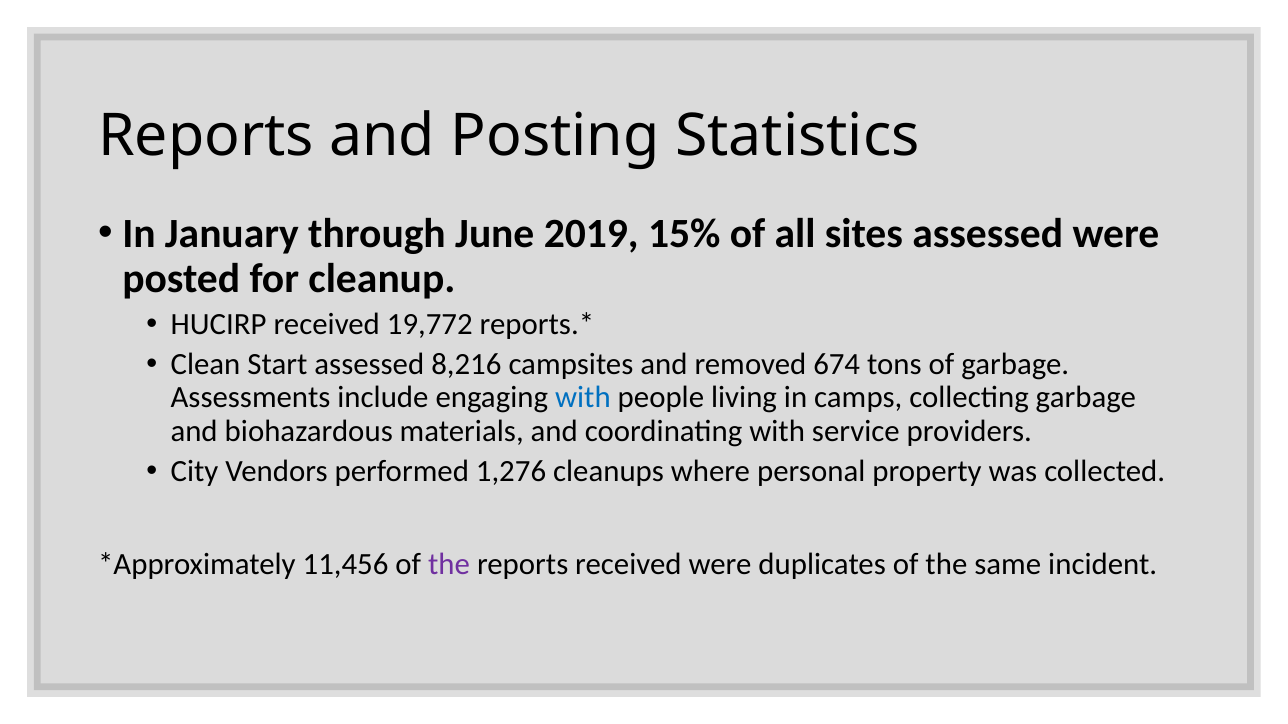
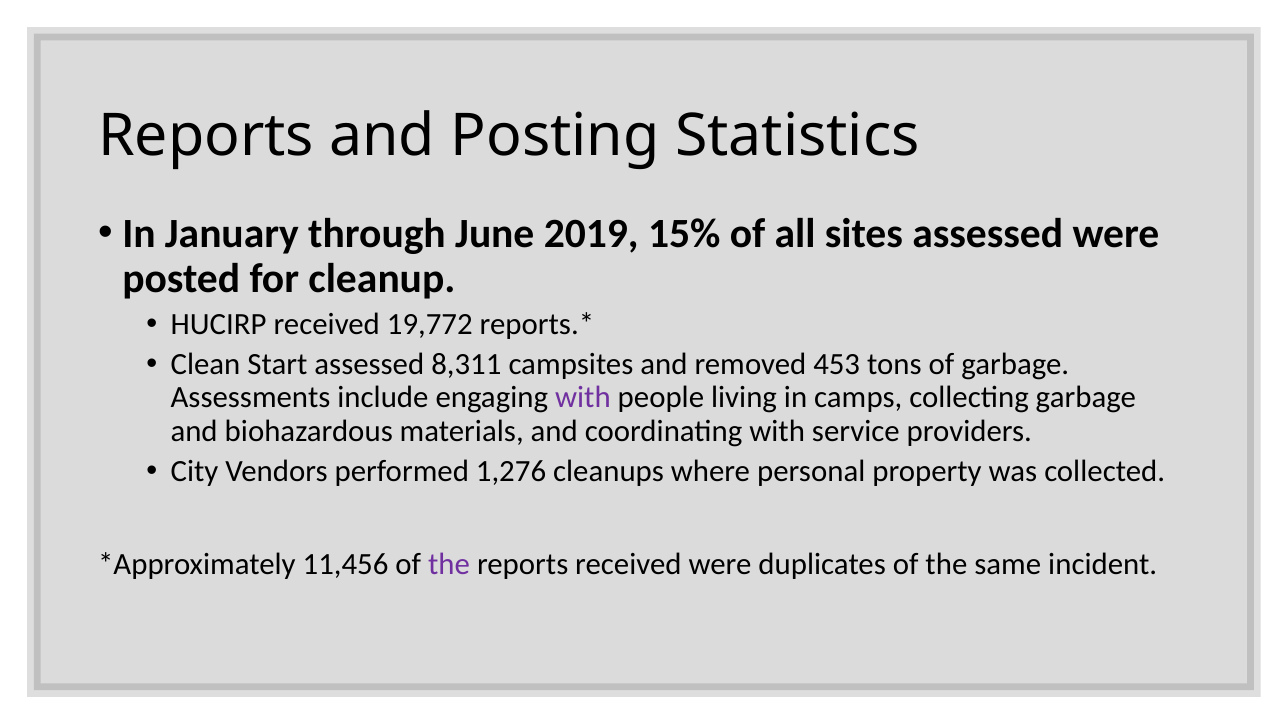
8,216: 8,216 -> 8,311 (466, 365)
674: 674 -> 453 (837, 365)
with colour: blue -> purple (583, 398)
